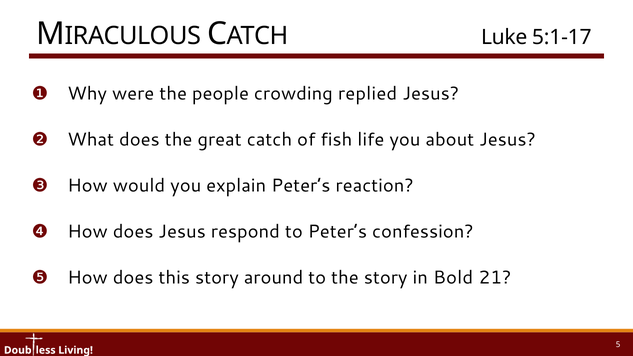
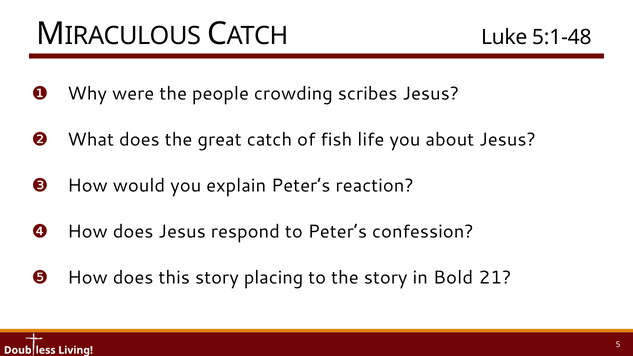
5:1-17: 5:1-17 -> 5:1-48 (562, 37)
replied: replied -> scribes (368, 94)
around: around -> placing (274, 277)
